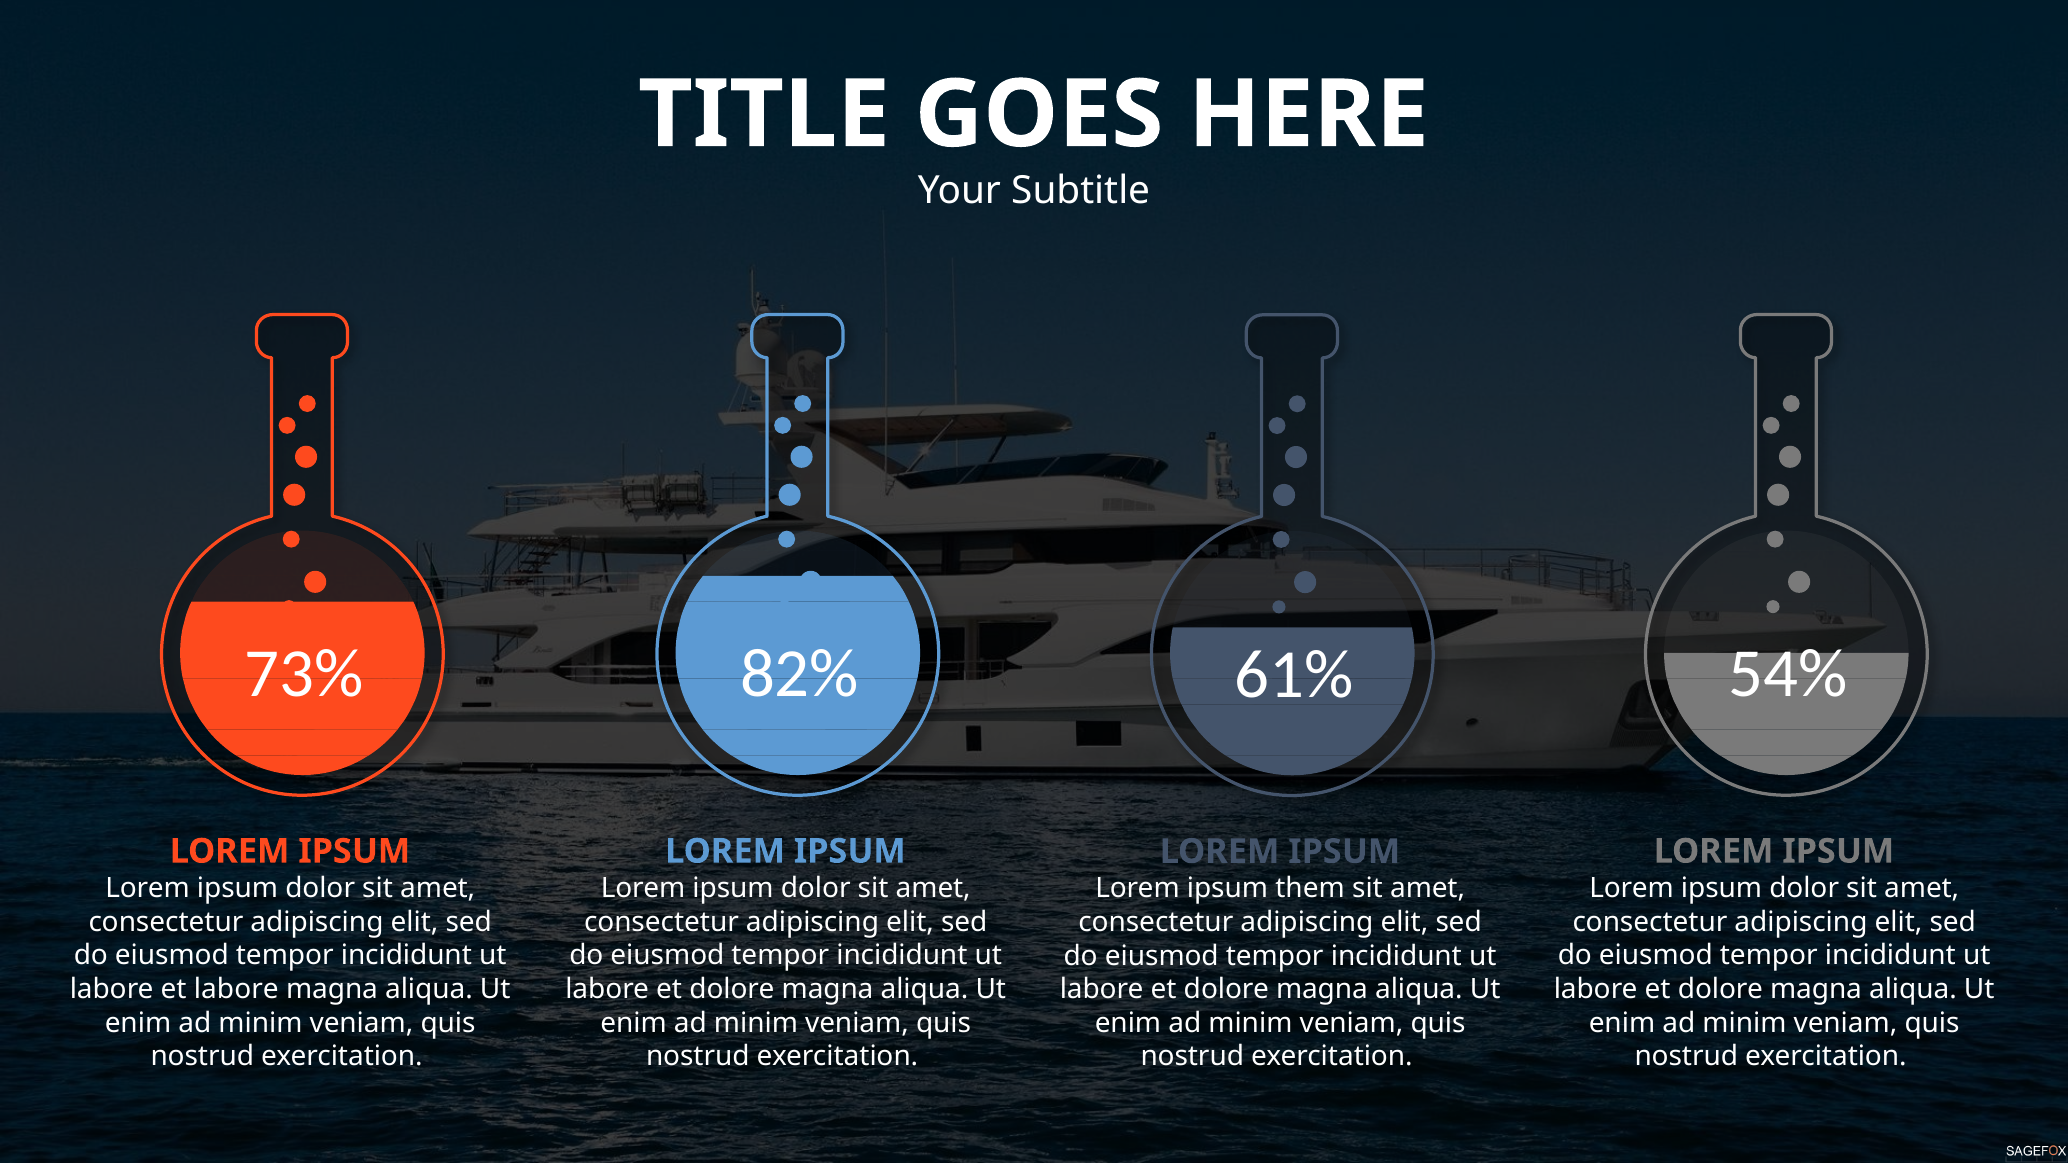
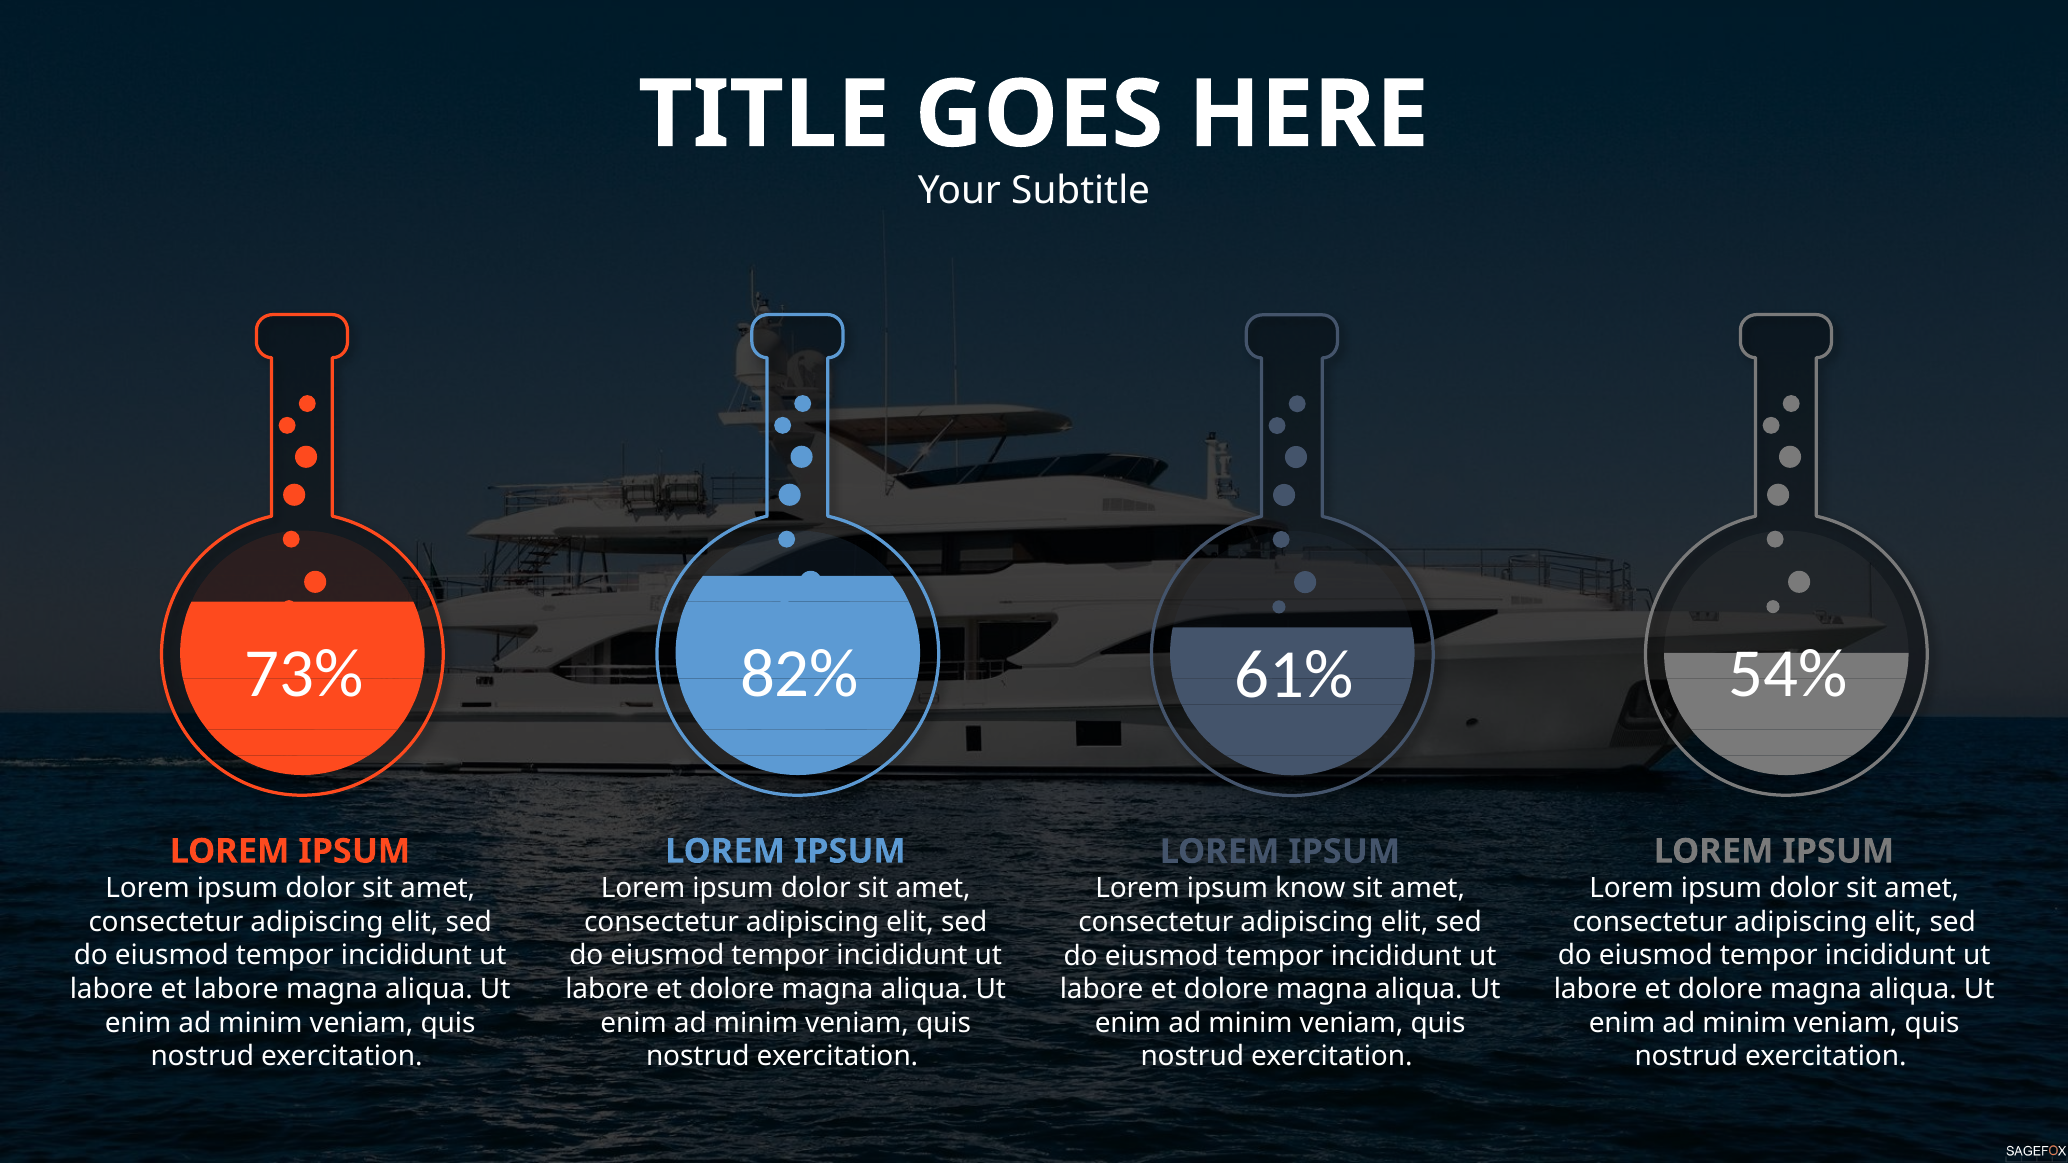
them: them -> know (1310, 889)
